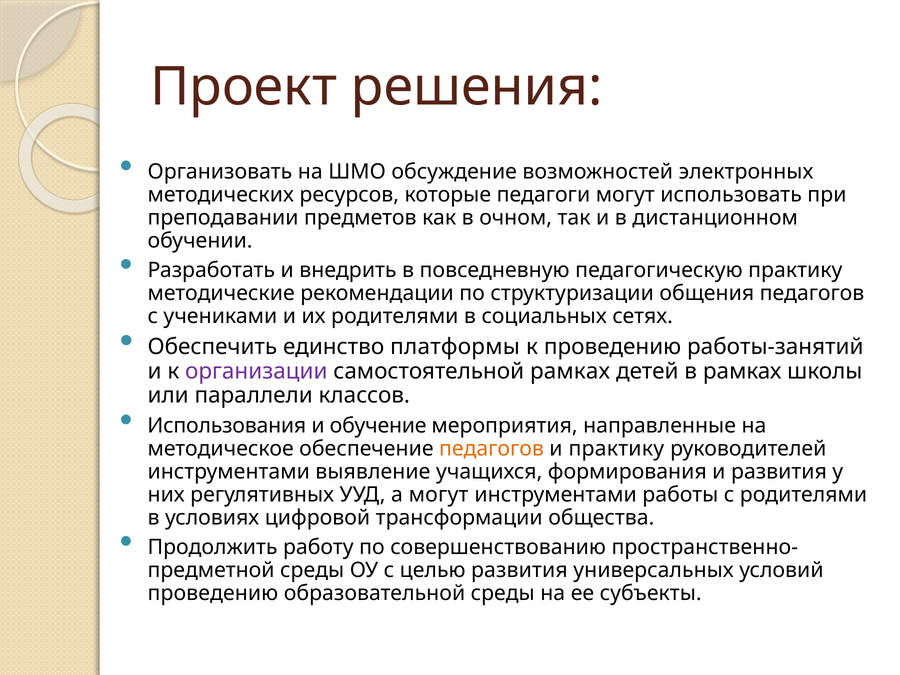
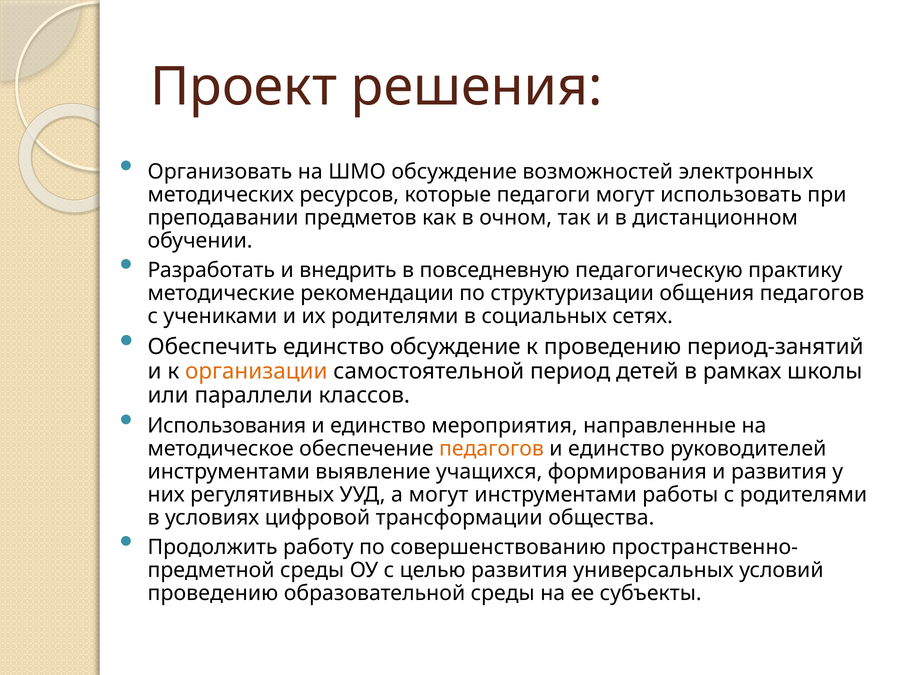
единство платформы: платформы -> обсуждение (455, 347)
работы-занятий: работы-занятий -> период-занятий (775, 347)
организации colour: purple -> orange (256, 371)
самостоятельной рамках: рамках -> период (570, 371)
обучение: обучение -> единство (378, 426)
практику: практику -> единство (616, 449)
